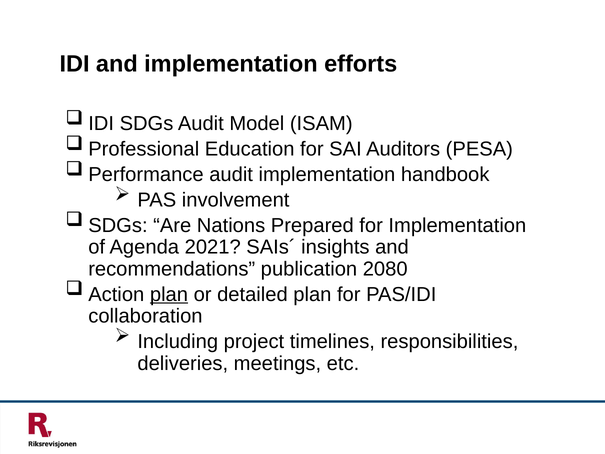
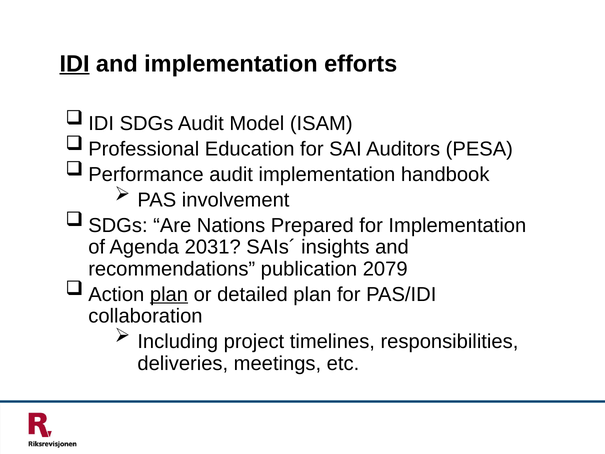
IDI underline: none -> present (75, 64)
2021: 2021 -> 2031 (213, 247)
2080: 2080 -> 2079 (385, 269)
